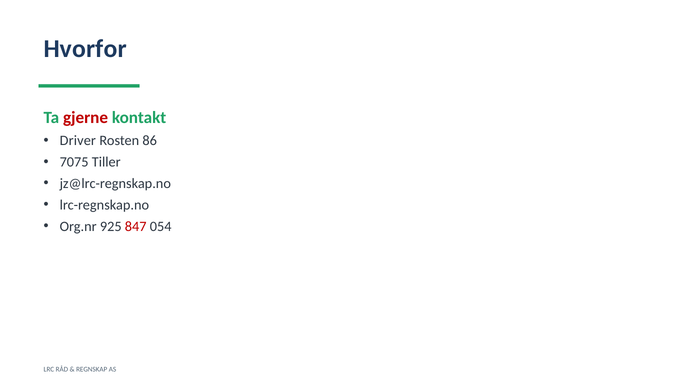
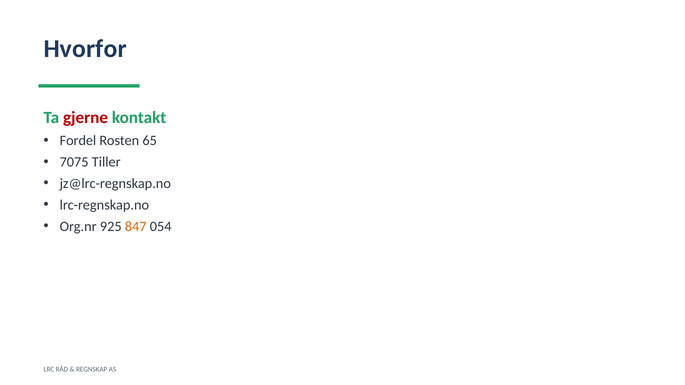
Driver: Driver -> Fordel (78, 141)
86: 86 -> 65 (150, 141)
847 colour: red -> orange (136, 227)
